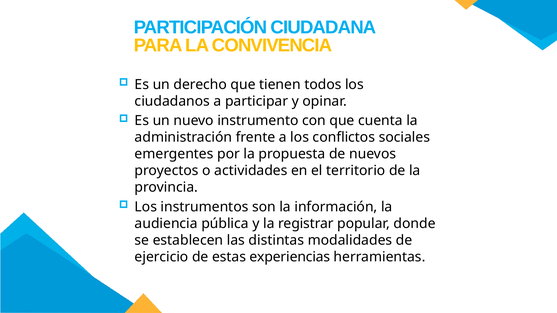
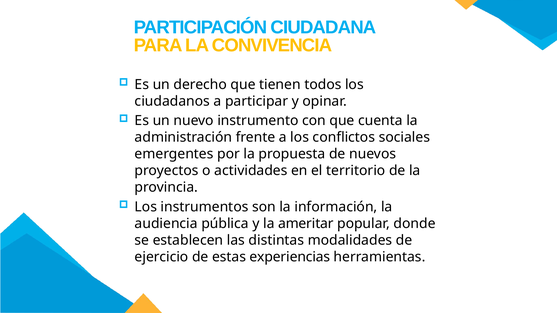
registrar: registrar -> ameritar (306, 224)
